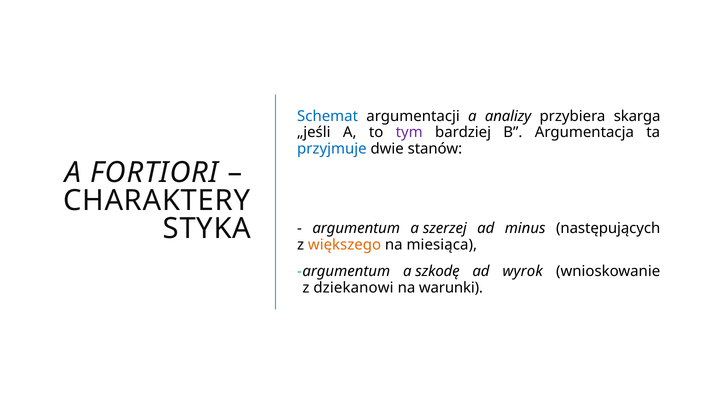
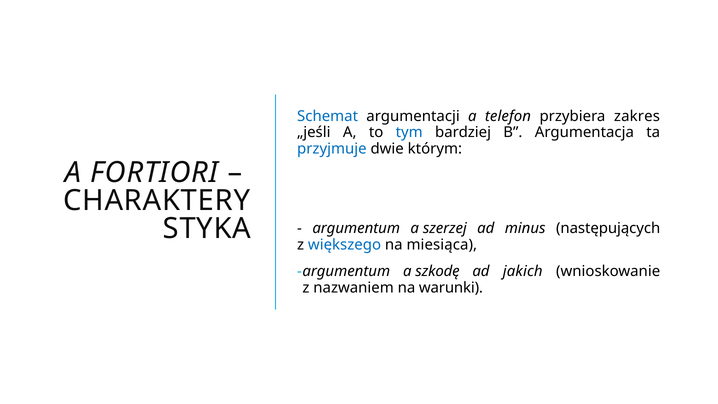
analizy: analizy -> telefon (508, 116)
skarga: skarga -> zakres (637, 116)
tym colour: purple -> blue (409, 132)
stanów: stanów -> którym (435, 149)
większego colour: orange -> blue (345, 245)
wyrok: wyrok -> jakich (523, 271)
dziekanowi: dziekanowi -> nazwaniem (354, 287)
